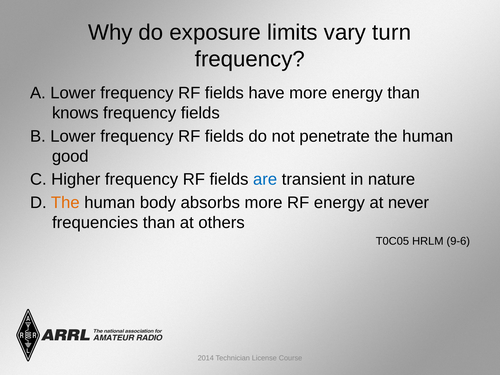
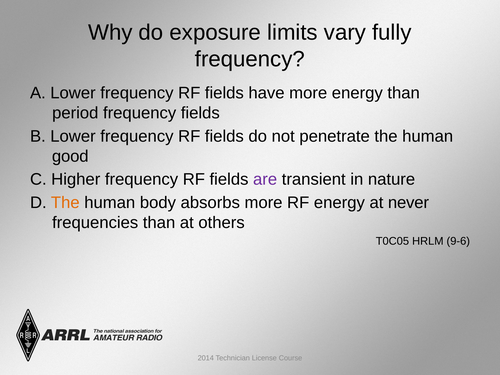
turn: turn -> fully (392, 32)
knows: knows -> period (75, 113)
are colour: blue -> purple (265, 179)
